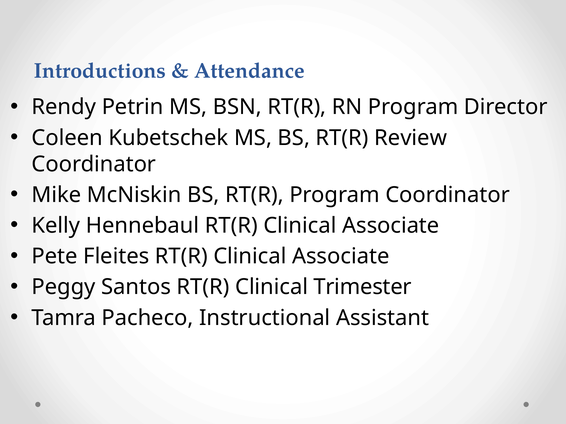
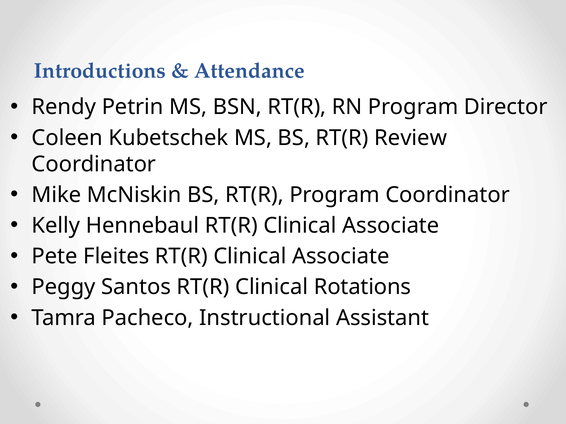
Trimester: Trimester -> Rotations (363, 287)
